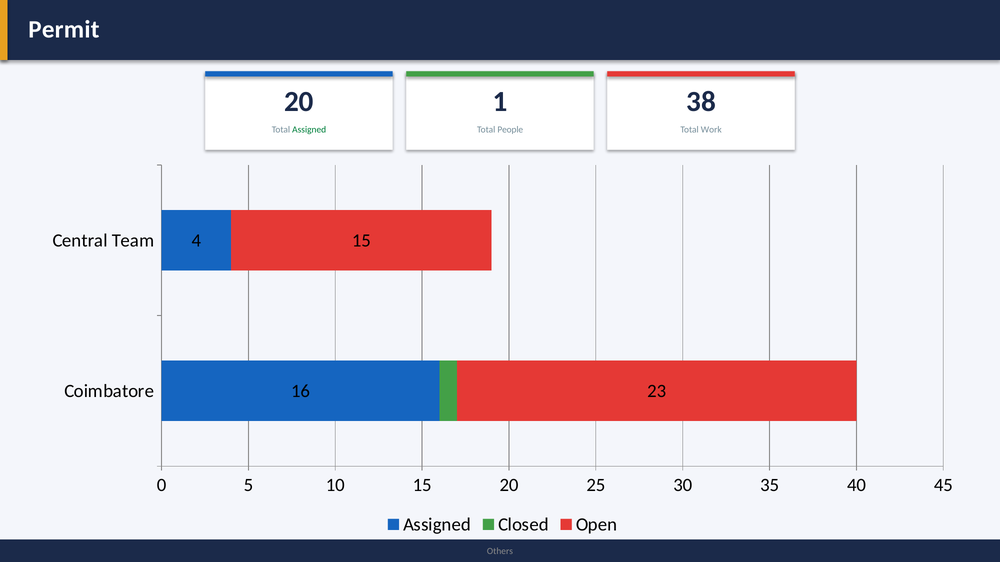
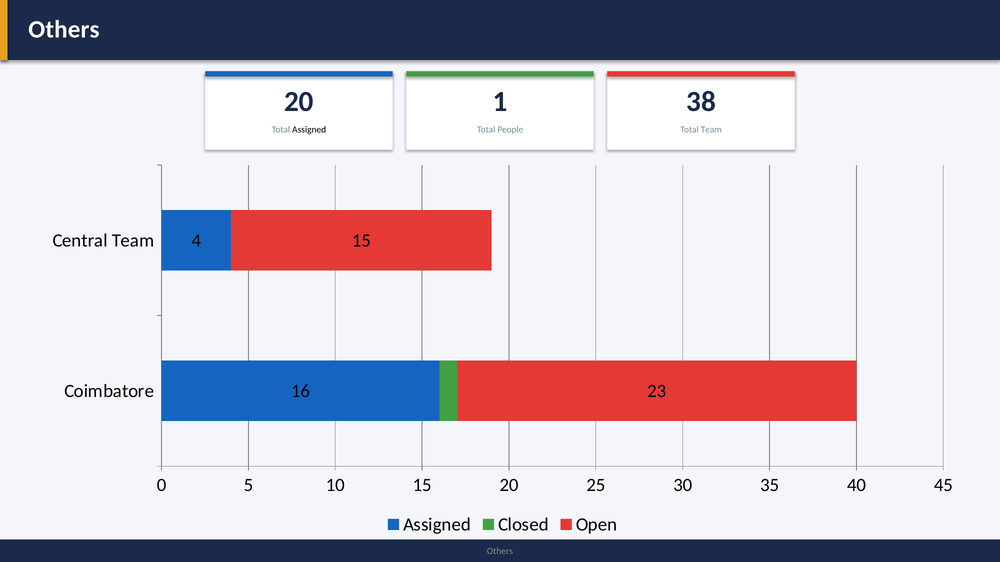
Permit: Permit -> Others (64, 29)
Assigned colour: green -> black (309, 130)
Total Work: Work -> Team (711, 130)
